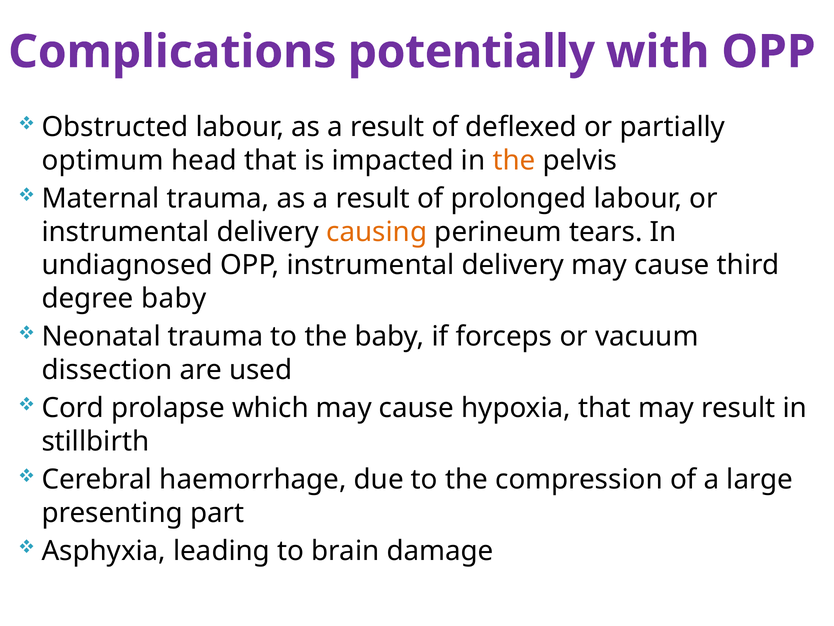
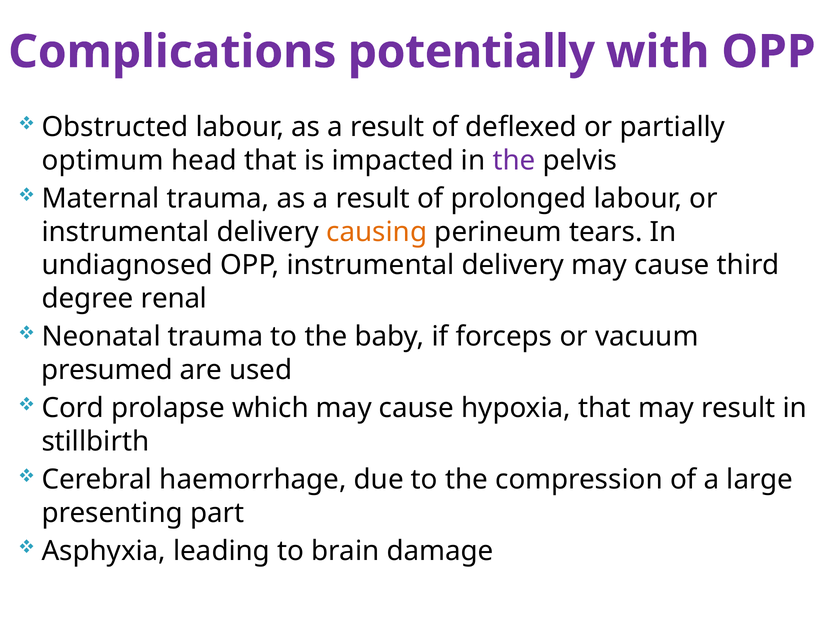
the colour: orange -> purple (514, 160)
degree baby: baby -> renal (174, 298)
dissection: dissection -> presumed (107, 370)
